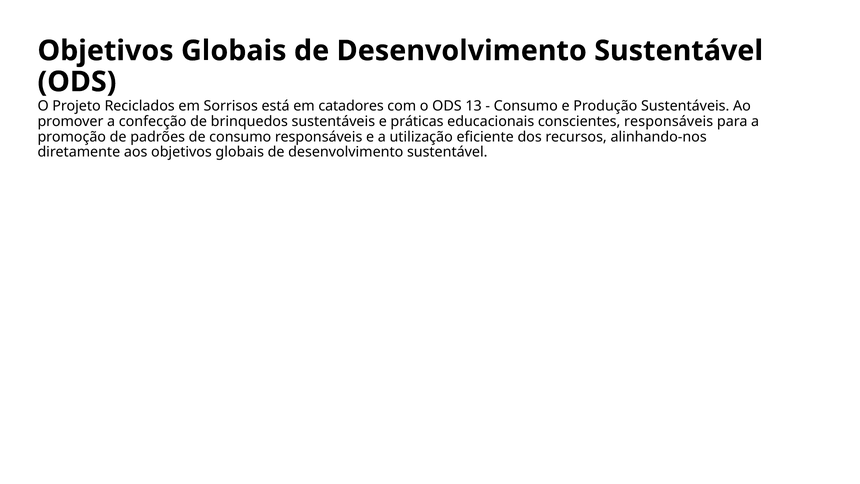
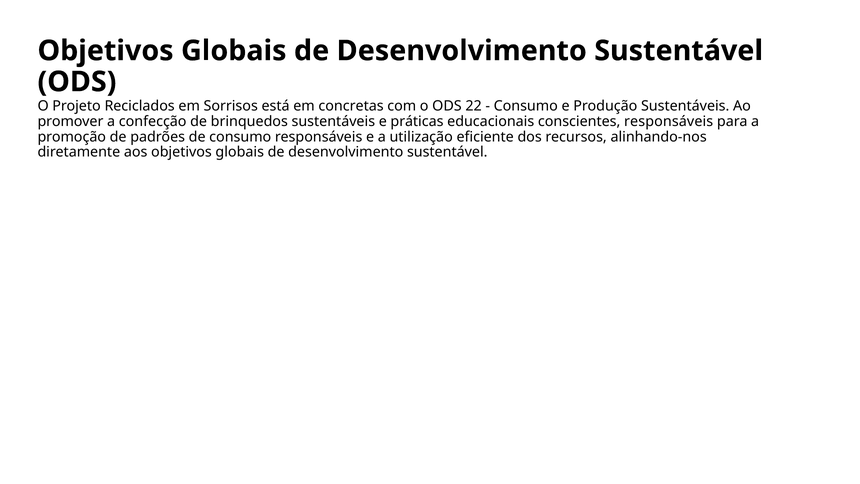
catadores: catadores -> concretas (351, 106)
13: 13 -> 22 (474, 106)
